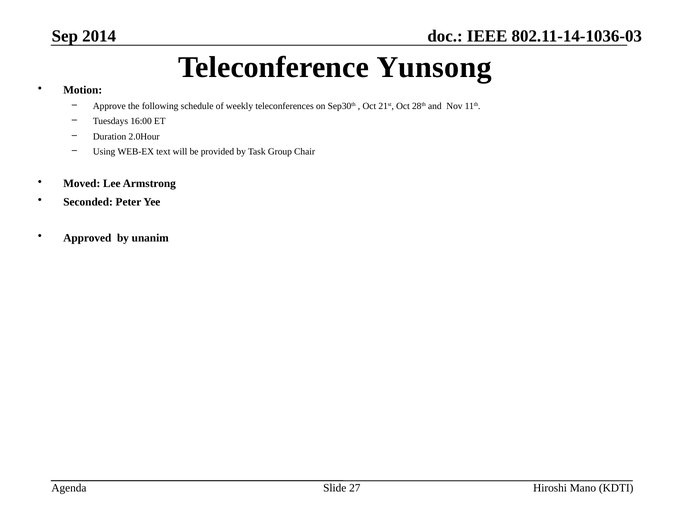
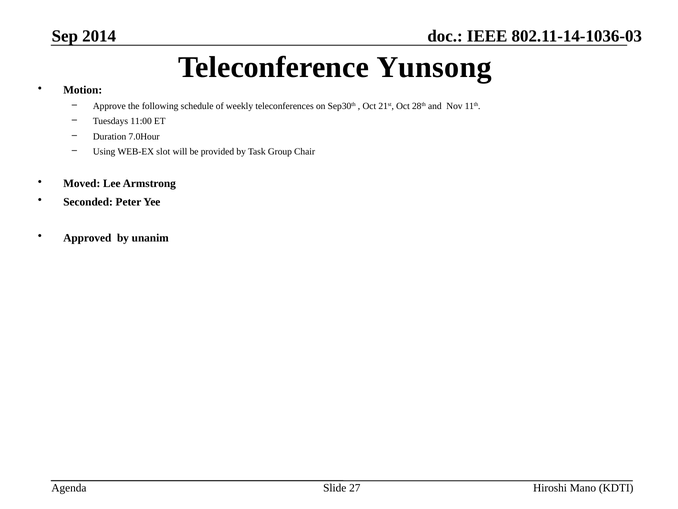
16:00: 16:00 -> 11:00 (141, 121)
2.0Hour: 2.0Hour -> 7.0Hour (144, 136)
text: text -> slot (163, 151)
